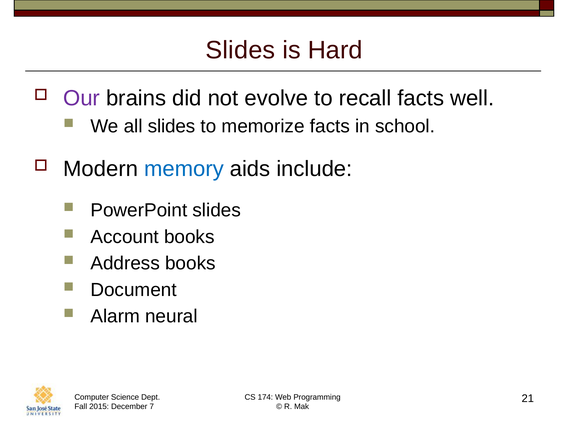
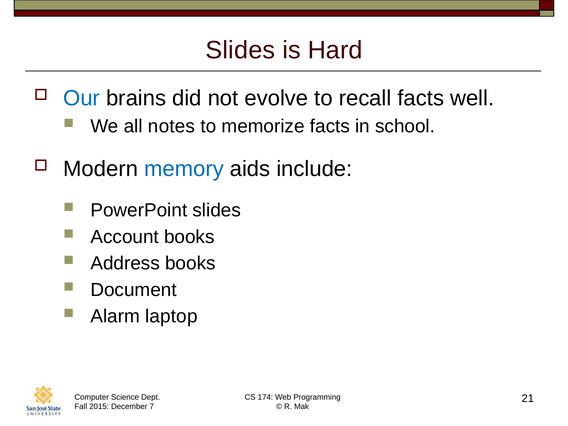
Our colour: purple -> blue (82, 98)
all slides: slides -> notes (172, 126)
neural: neural -> laptop (171, 316)
